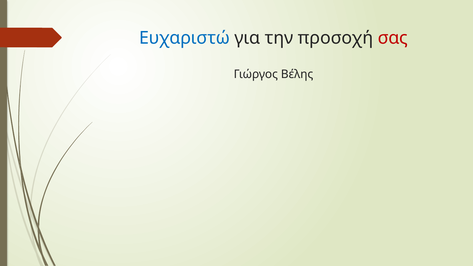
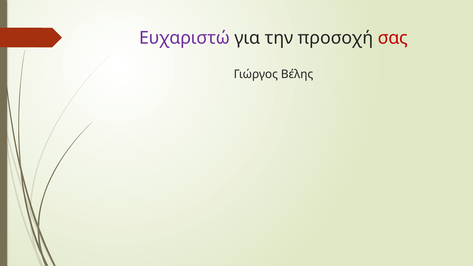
Ευχαριστώ colour: blue -> purple (185, 38)
